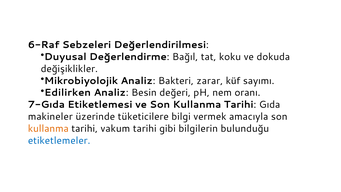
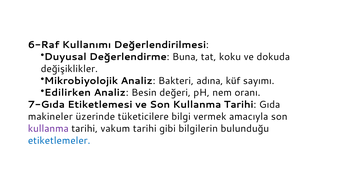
Sebzeleri: Sebzeleri -> Kullanımı (87, 45)
Bağıl: Bağıl -> Buna (185, 57)
zarar: zarar -> adına (210, 81)
kullanma colour: orange -> purple (48, 128)
